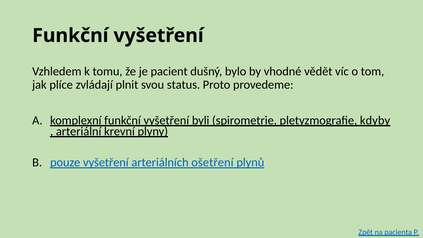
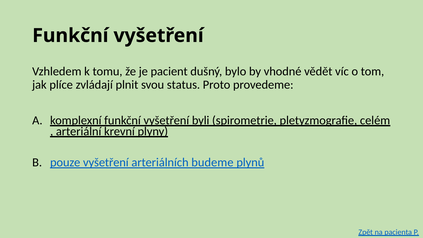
kdyby: kdyby -> celém (375, 120)
ošetření: ošetření -> budeme (212, 163)
